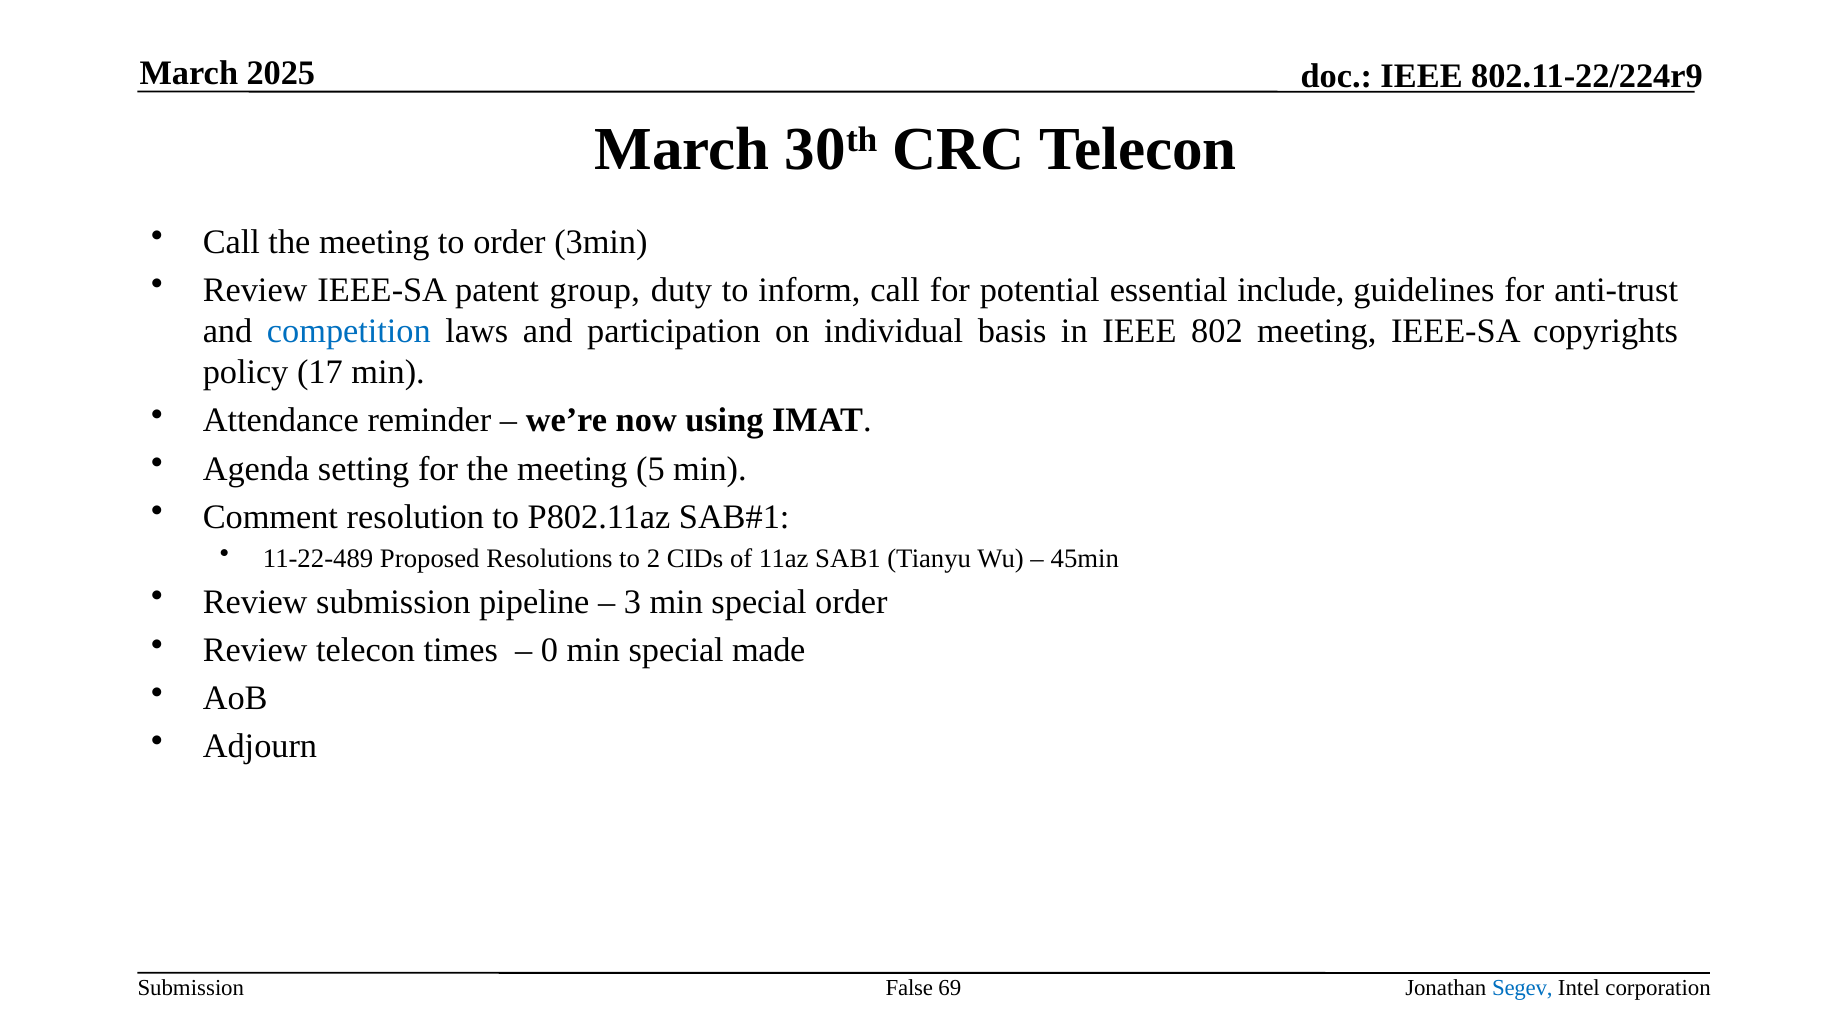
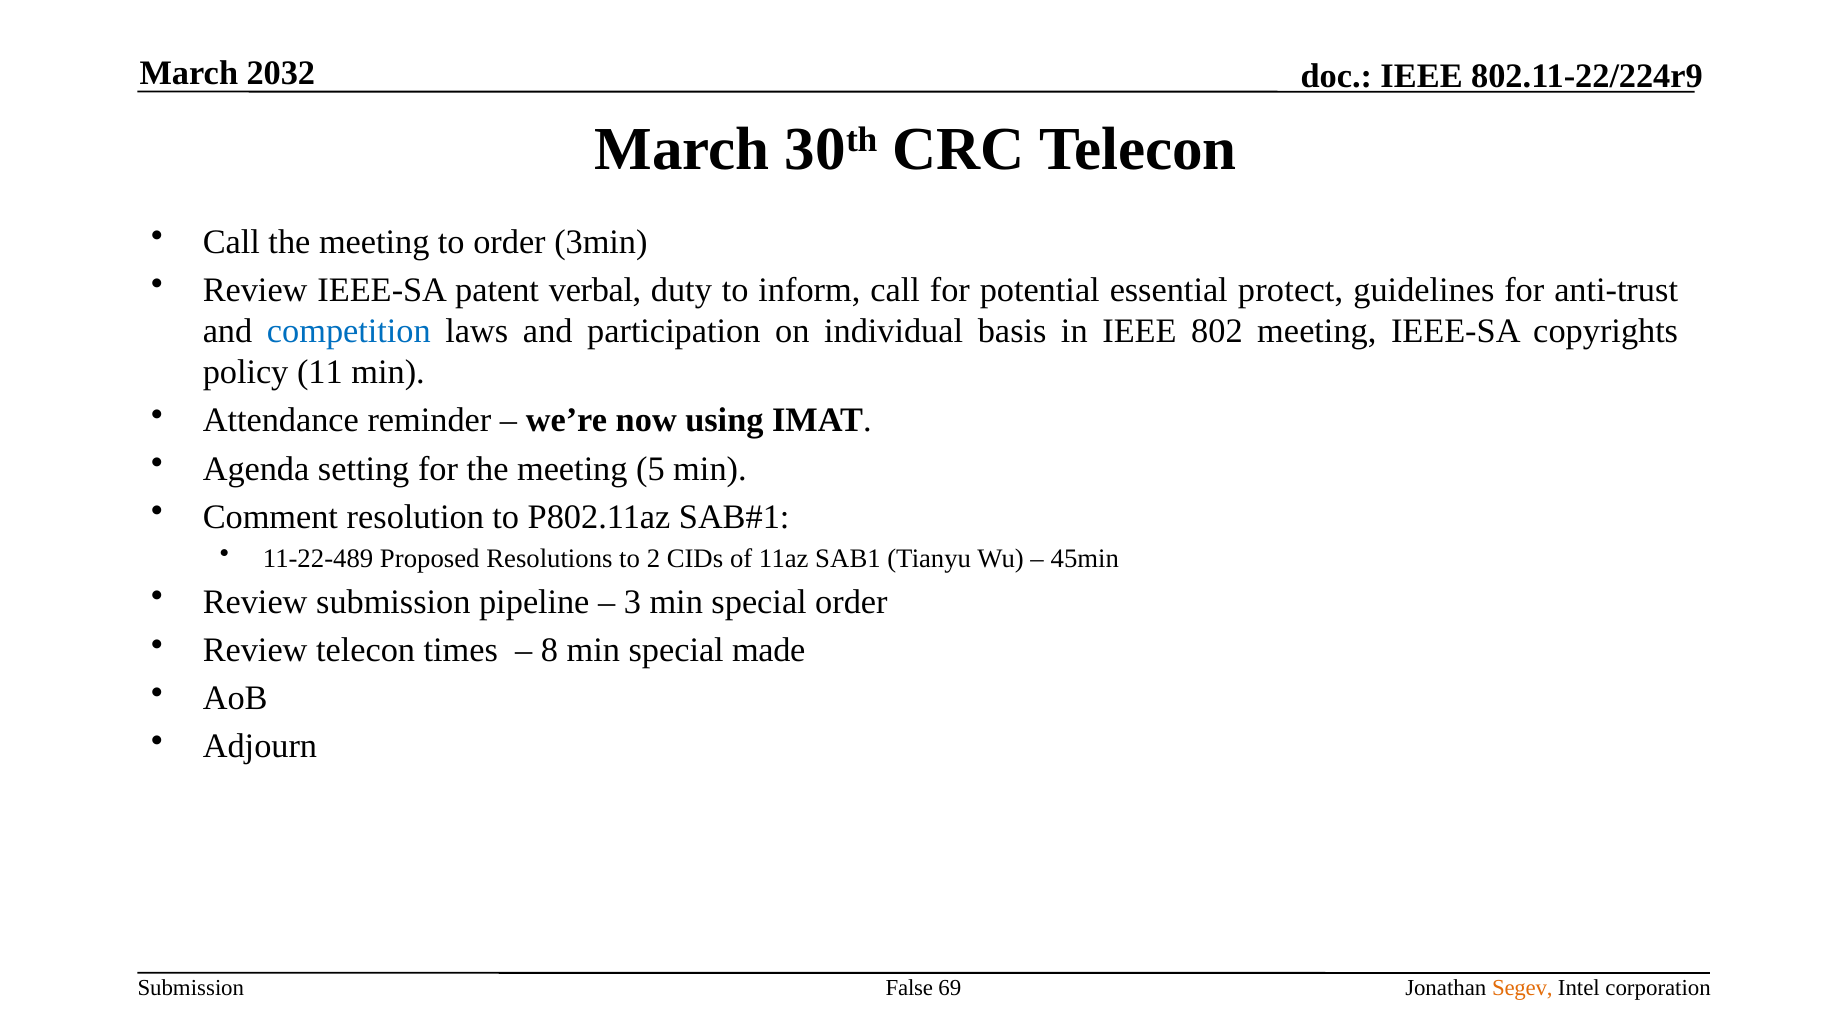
2025: 2025 -> 2032 (281, 73)
group: group -> verbal (595, 290)
include: include -> protect (1291, 290)
17: 17 -> 11 (320, 373)
0: 0 -> 8 (549, 651)
Segev colour: blue -> orange (1522, 988)
